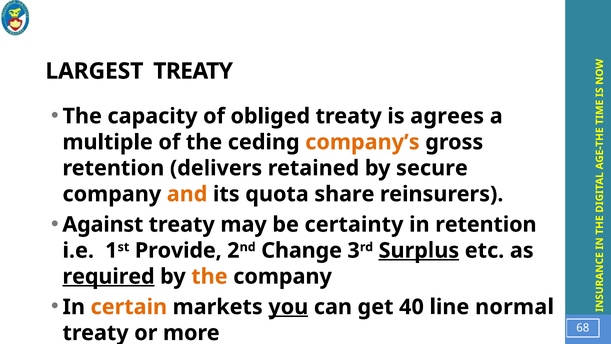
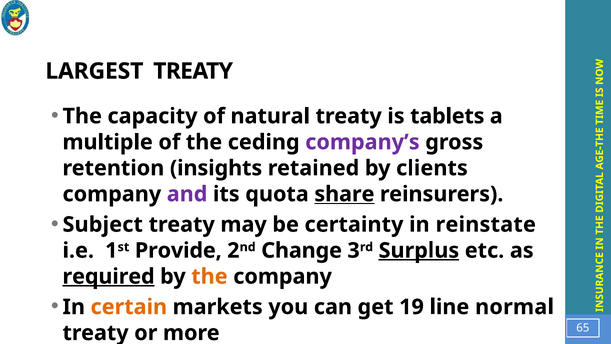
obliged: obliged -> natural (270, 116)
agrees: agrees -> tablets (447, 116)
company’s colour: orange -> purple (362, 142)
delivers: delivers -> insights (216, 168)
secure: secure -> clients (432, 168)
and colour: orange -> purple (187, 194)
share underline: none -> present (344, 194)
Against: Against -> Subject (103, 224)
in retention: retention -> reinstate (486, 224)
you underline: present -> none (288, 307)
40: 40 -> 19 (411, 307)
68: 68 -> 65 (583, 328)
